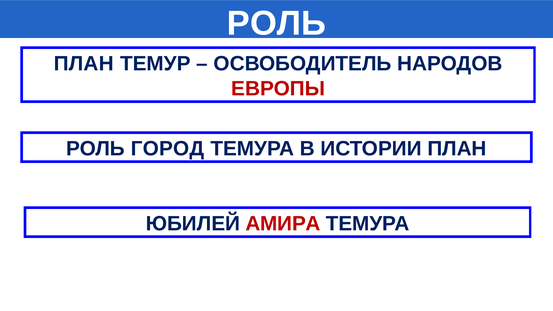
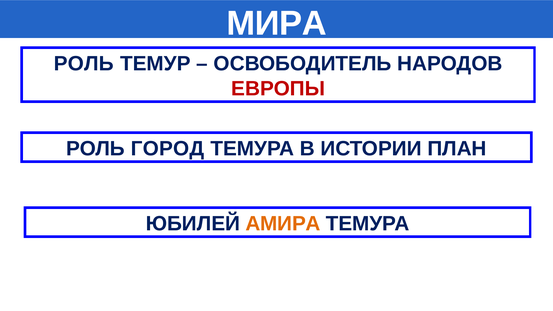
РОЛЬ: РОЛЬ -> МИРА (277, 23)
ПЛАН: ПЛАН -> РОЛЬ (84, 64)
АМИРА colour: red -> orange (283, 224)
